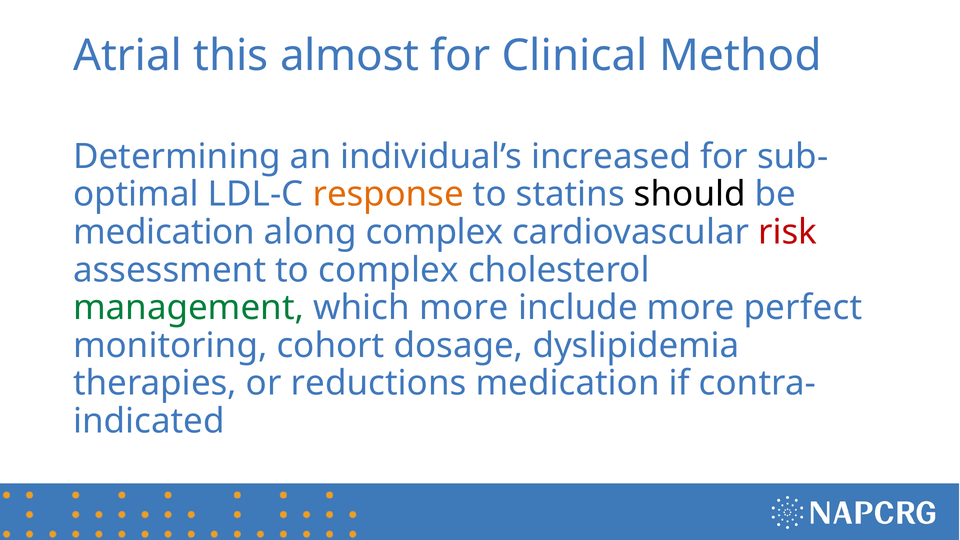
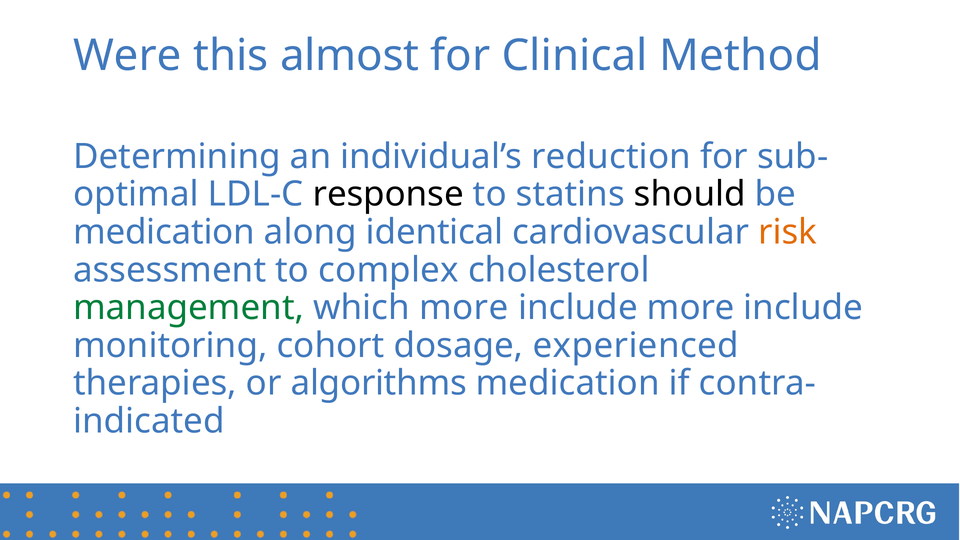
Atrial: Atrial -> Were (127, 56)
increased: increased -> reduction (611, 157)
response colour: orange -> black (388, 194)
along complex: complex -> identical (435, 232)
risk colour: red -> orange (788, 232)
include more perfect: perfect -> include (803, 308)
dyslipidemia: dyslipidemia -> experienced (636, 346)
reductions: reductions -> algorithms (379, 383)
